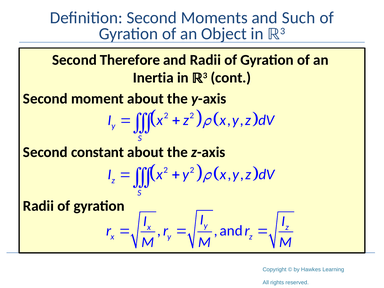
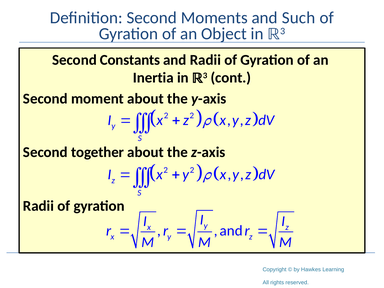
Therefore: Therefore -> Constants (130, 60)
constant: constant -> together (98, 152)
